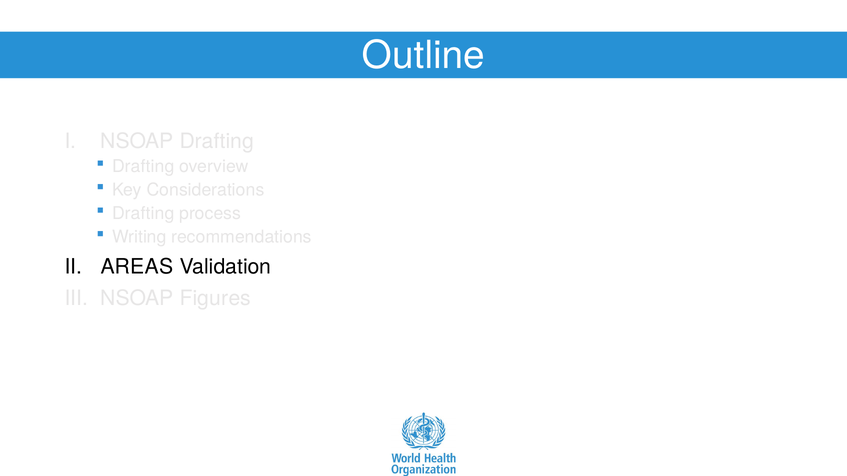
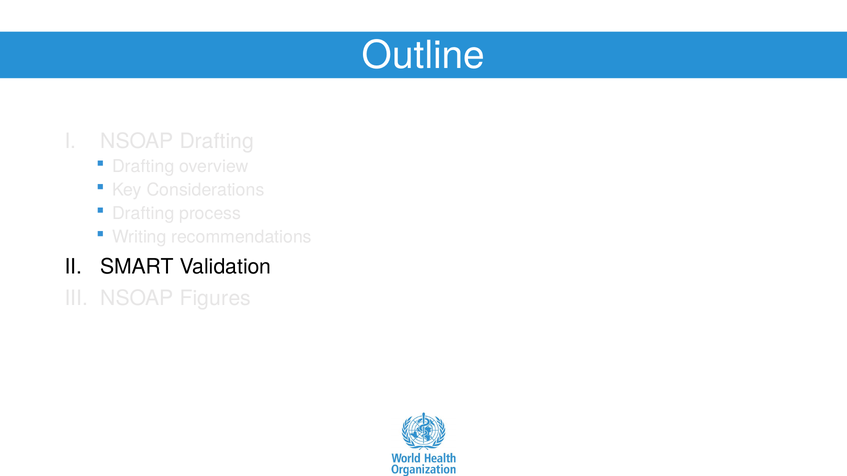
AREAS: AREAS -> SMART (137, 267)
